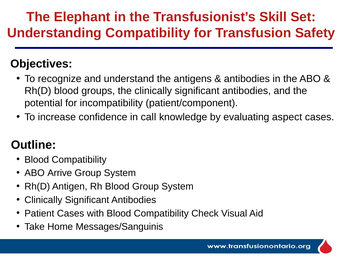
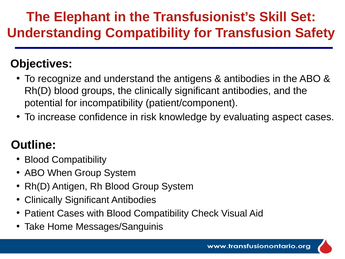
call: call -> risk (149, 117)
Arrive: Arrive -> When (60, 173)
